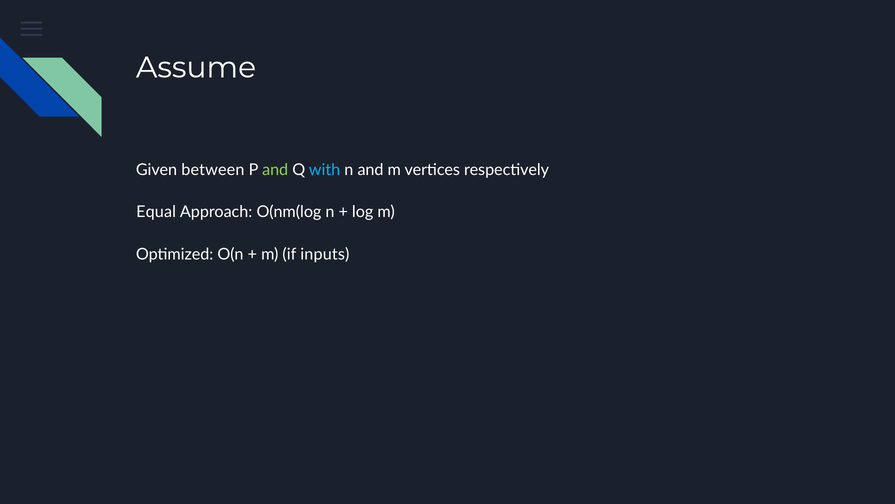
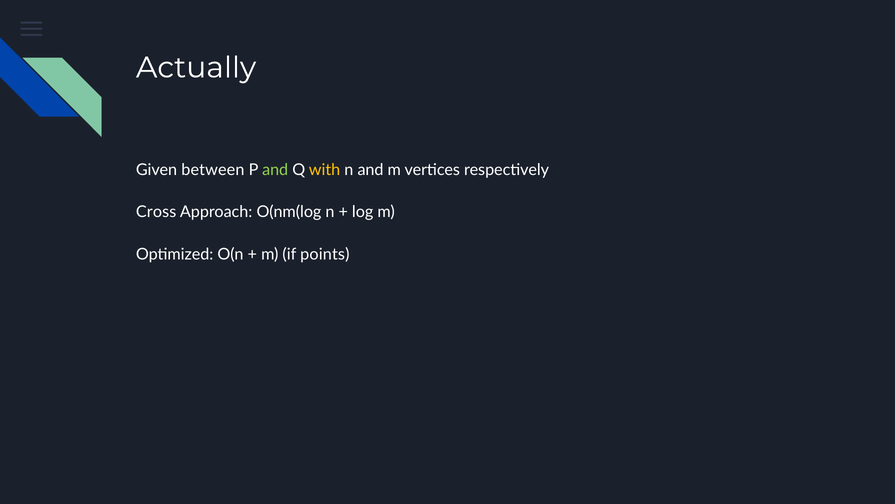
Assume: Assume -> Actually (196, 67)
with colour: light blue -> yellow (325, 170)
Equal: Equal -> Cross (156, 212)
inputs: inputs -> points (325, 254)
